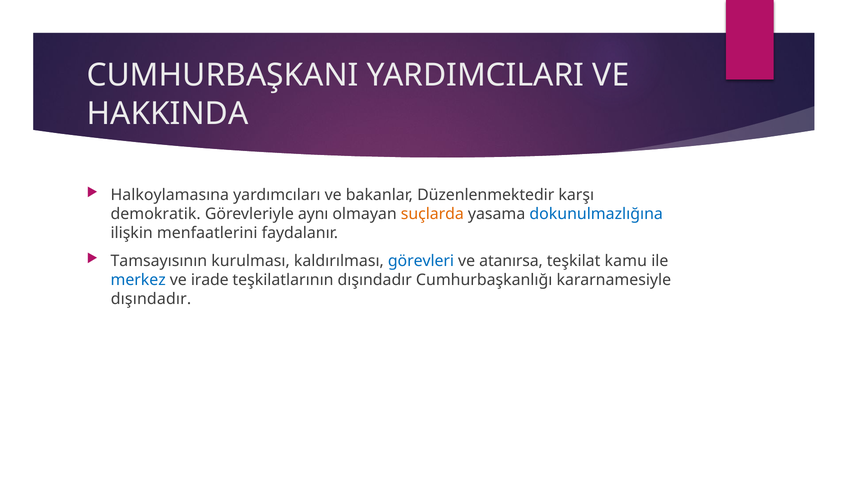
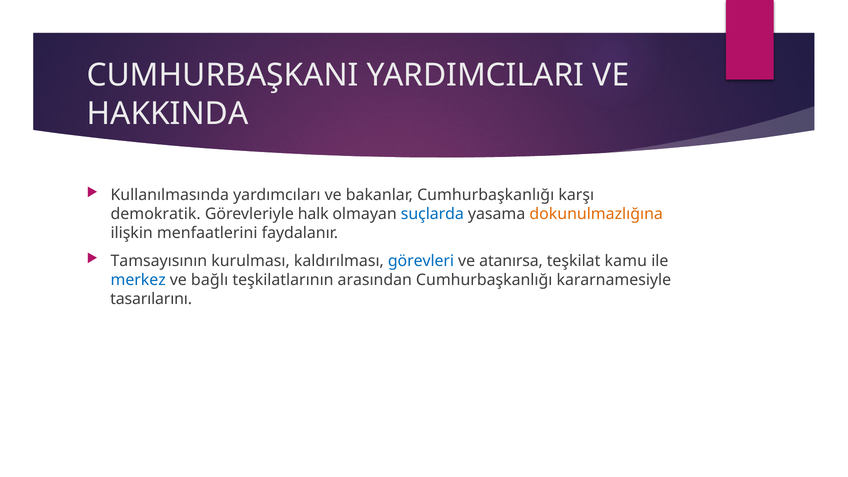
Halkoylamasına: Halkoylamasına -> Kullanılmasında (170, 195)
bakanlar Düzenlenmektedir: Düzenlenmektedir -> Cumhurbaşkanlığı (486, 195)
aynı: aynı -> halk (313, 214)
suçlarda colour: orange -> blue (432, 214)
dokunulmazlığına colour: blue -> orange (596, 214)
irade: irade -> bağlı (210, 280)
teşkilatlarının dışındadır: dışındadır -> arasından (375, 280)
dışındadır: dışındadır -> tasarılarını (151, 299)
